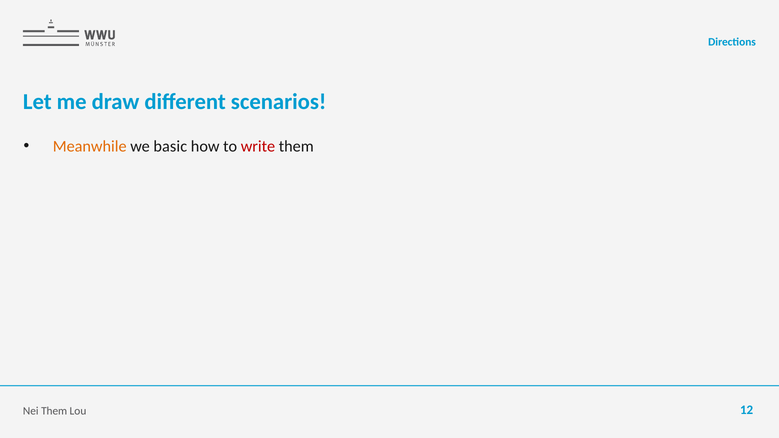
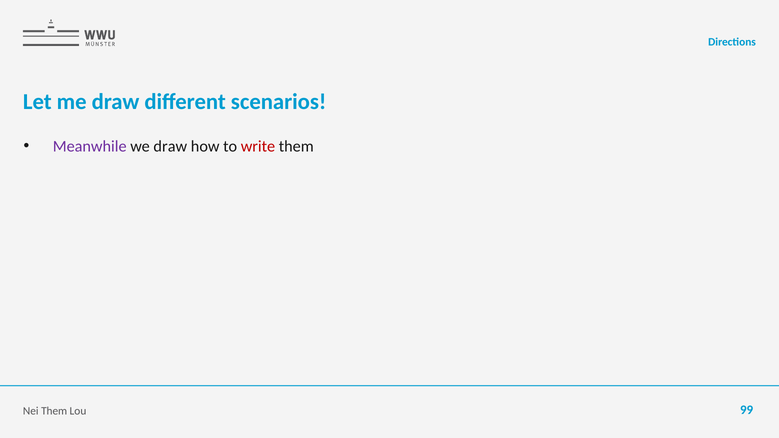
Meanwhile colour: orange -> purple (90, 146)
we basic: basic -> draw (170, 146)
12: 12 -> 99 (747, 410)
